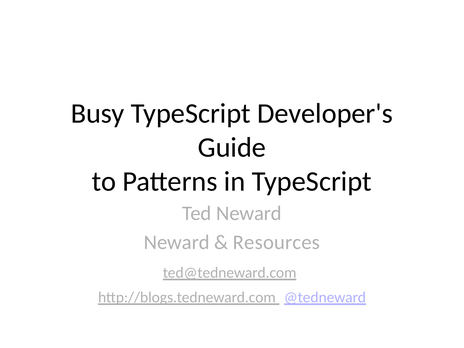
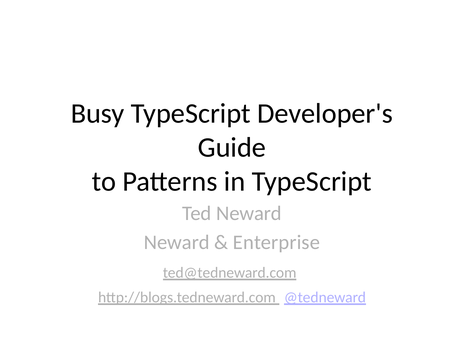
Resources: Resources -> Enterprise (276, 242)
